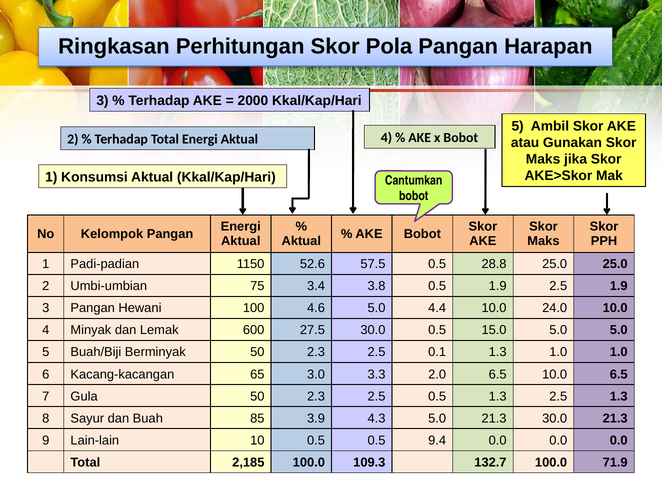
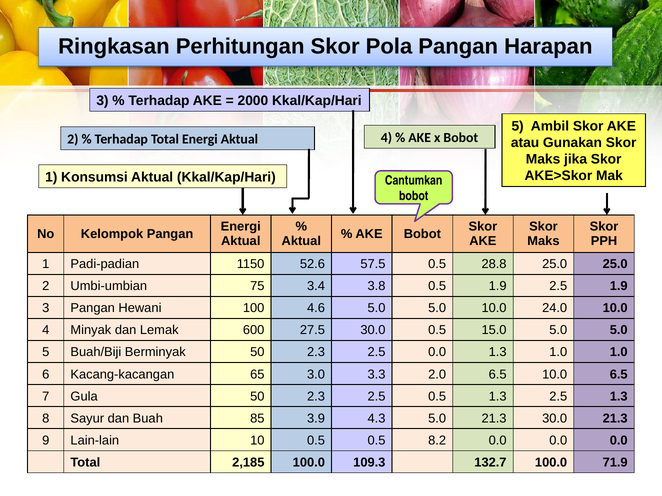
4.6 5.0 4.4: 4.4 -> 5.0 (437, 309)
2.5 0.1: 0.1 -> 0.0 (437, 353)
9.4: 9.4 -> 8.2 (437, 441)
